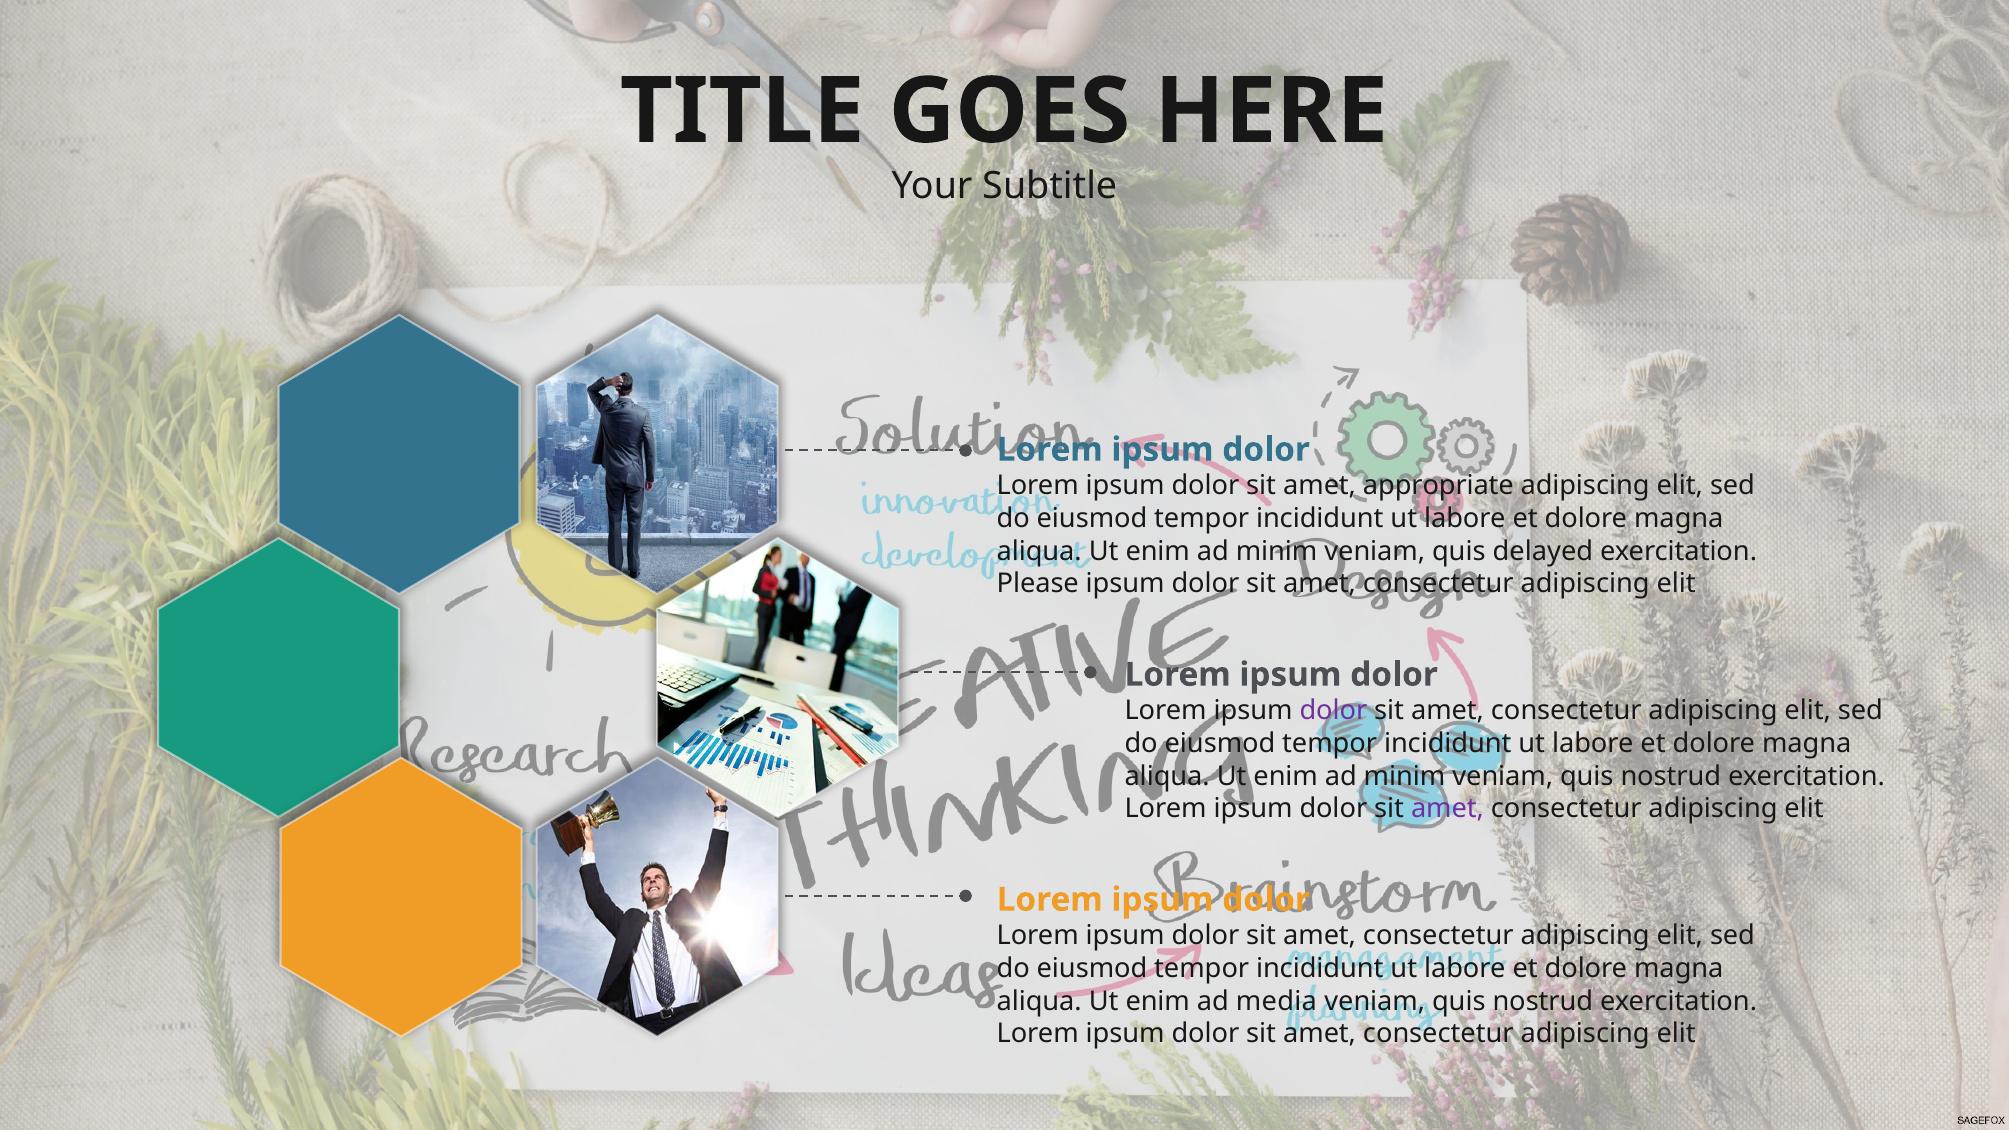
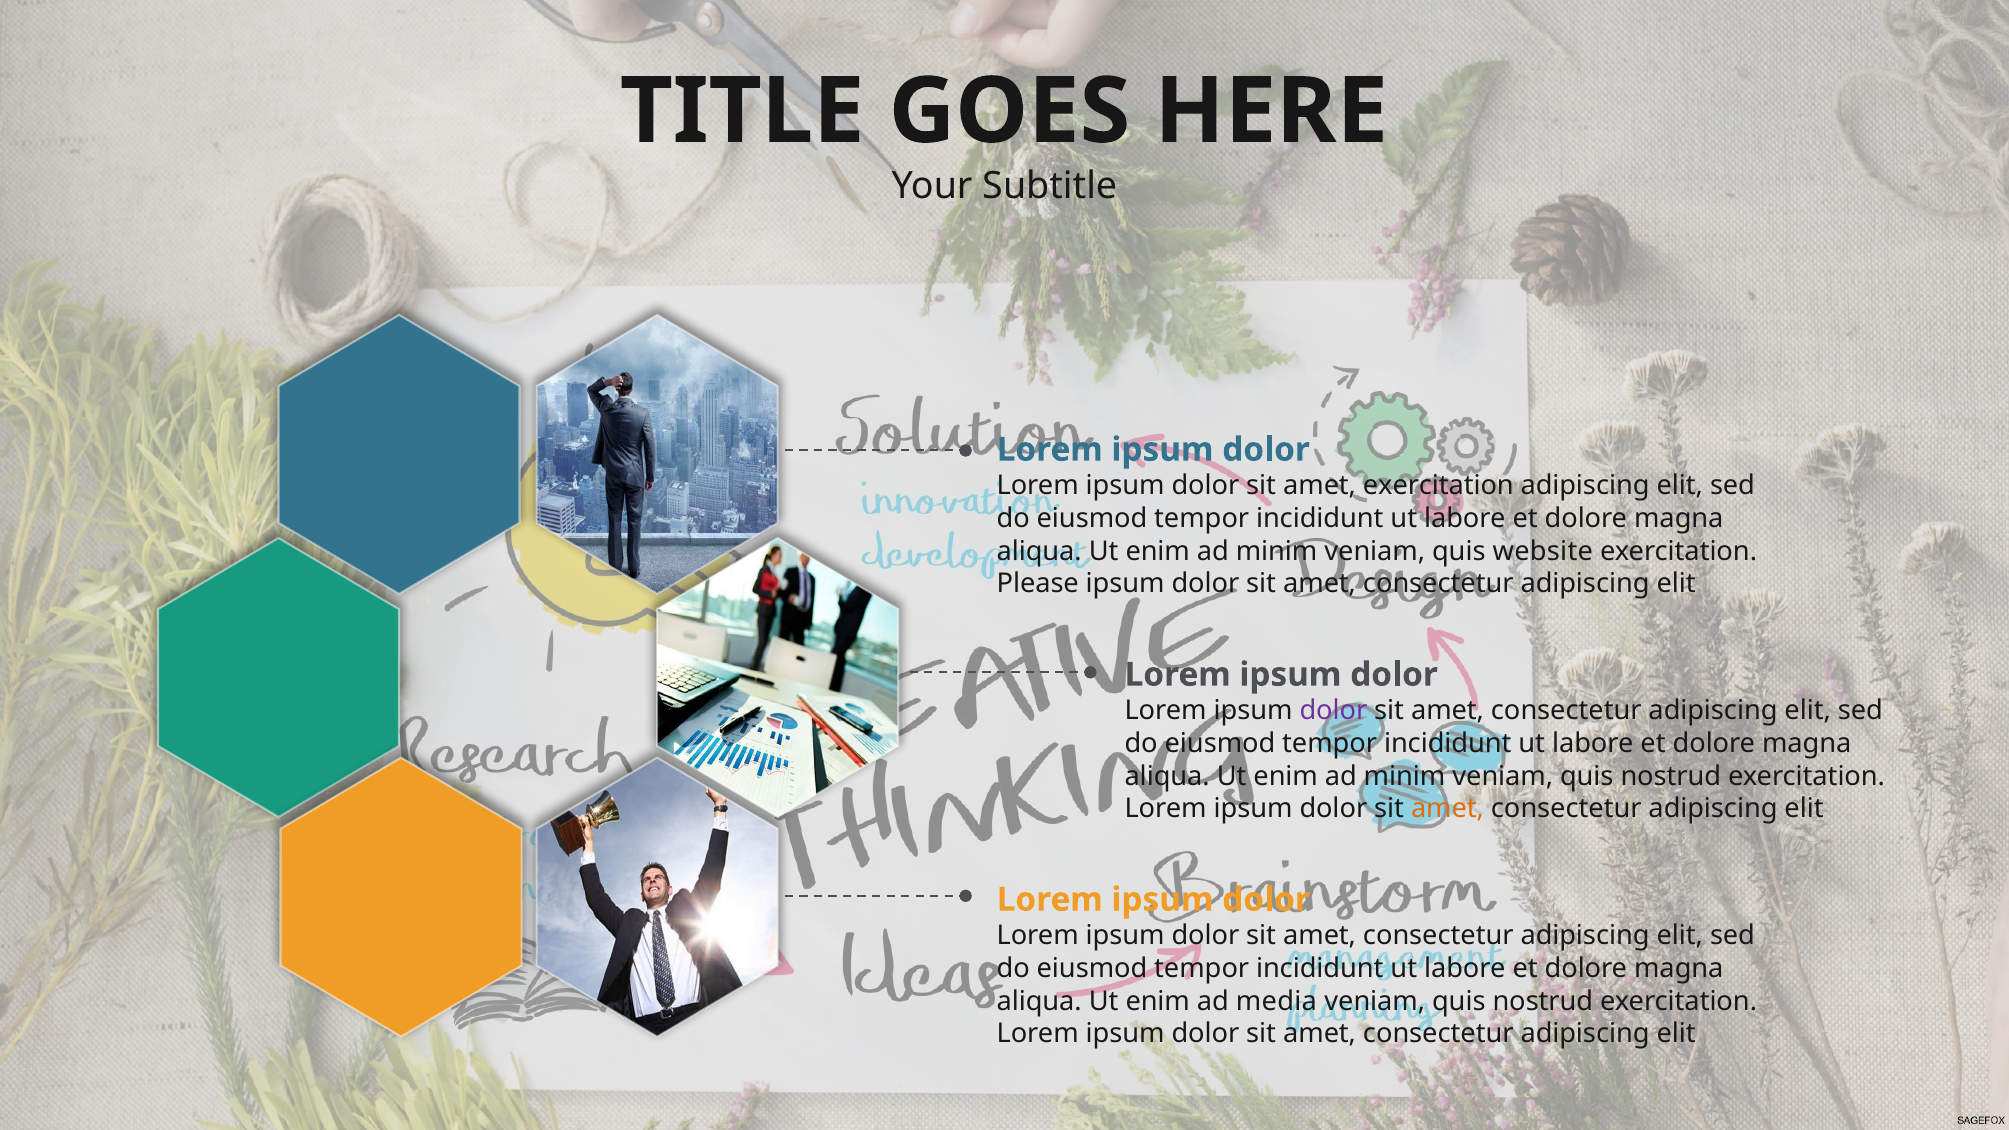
amet appropriate: appropriate -> exercitation (1438, 486)
delayed: delayed -> website (1543, 551)
amet colour: purple -> orange (1448, 809)
